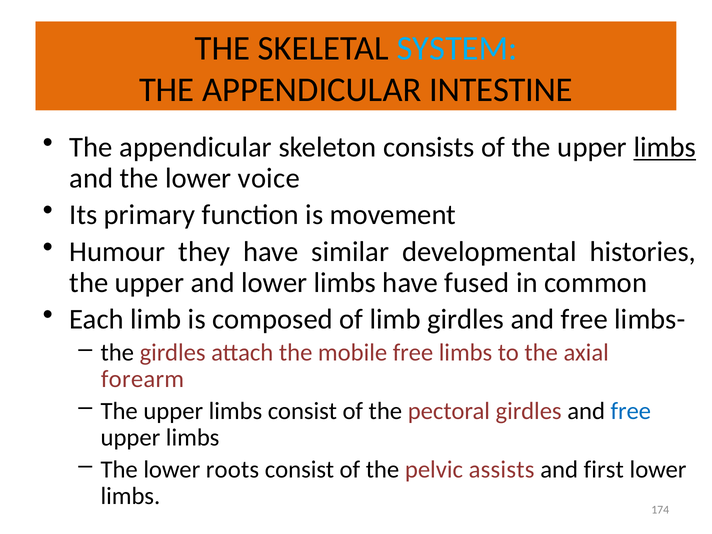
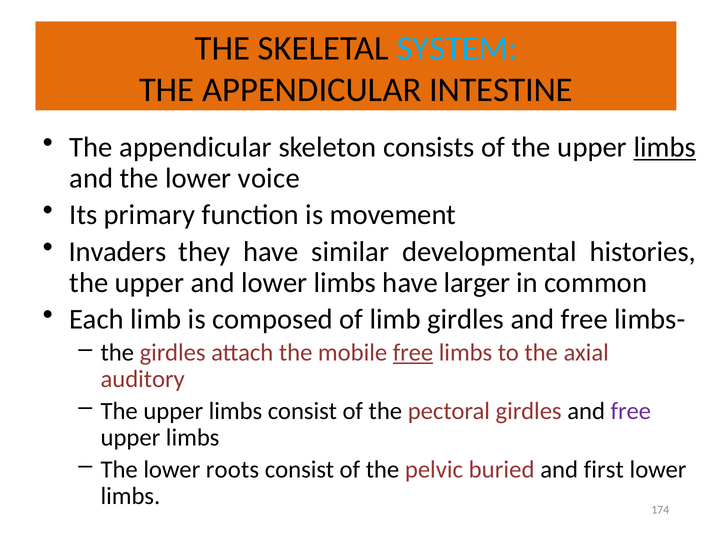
Humour: Humour -> Invaders (118, 252)
fused: fused -> larger (477, 283)
free underline: none -> present (413, 353)
forearm: forearm -> auditory (143, 379)
free colour: blue -> purple (631, 411)
assists: assists -> buried (502, 469)
